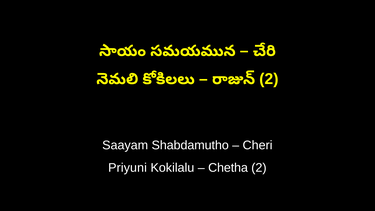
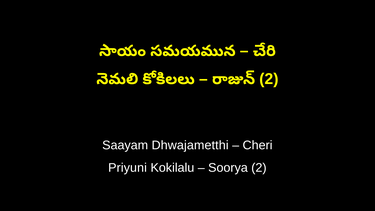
Shabdamutho: Shabdamutho -> Dhwajametthi (190, 145)
Chetha: Chetha -> Soorya (228, 168)
